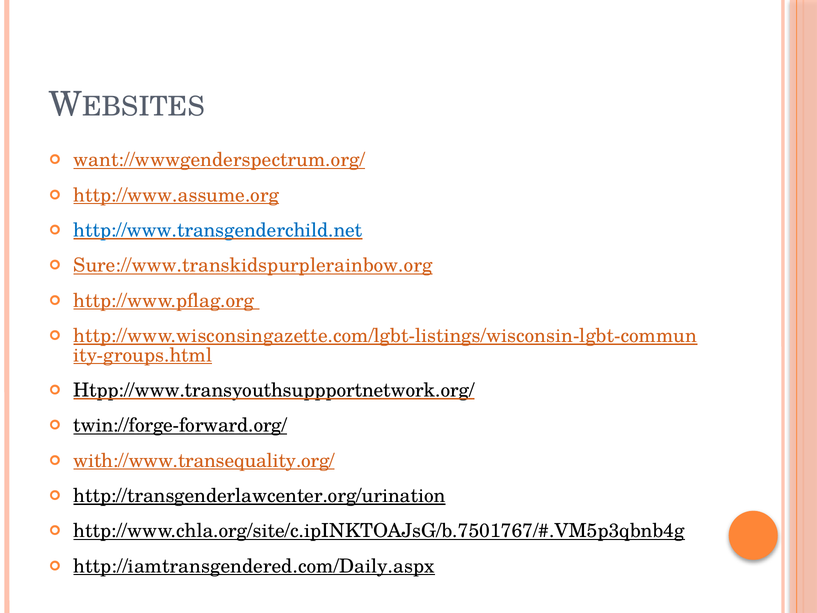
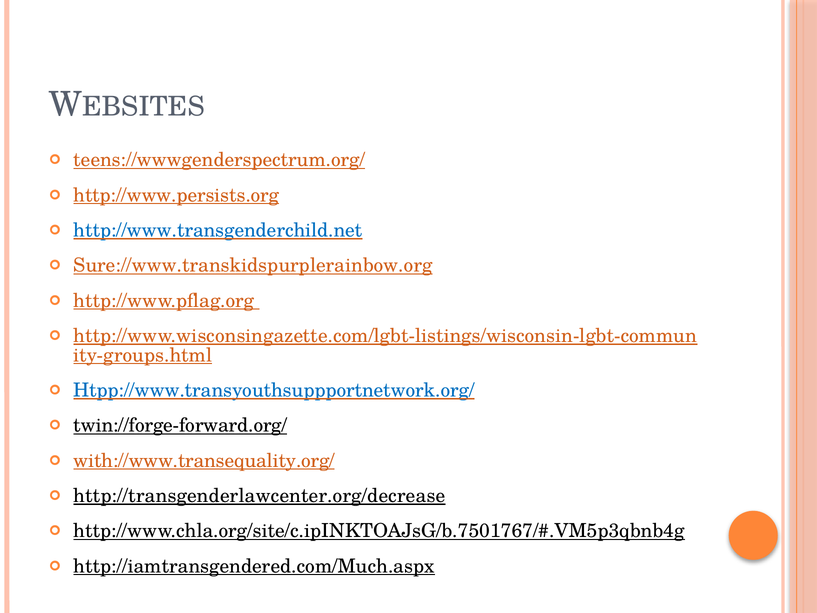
want://wwwgenderspectrum.org/: want://wwwgenderspectrum.org/ -> teens://wwwgenderspectrum.org/ (219, 160)
http://www.assume.org: http://www.assume.org -> http://www.persists.org (176, 195)
Htpp://www.transyouthsuppportnetwork.org/ colour: black -> blue (274, 390)
http://transgenderlawcenter.org/urination: http://transgenderlawcenter.org/urination -> http://transgenderlawcenter.org/decrease (259, 496)
http://iamtransgendered.com/Daily.aspx: http://iamtransgendered.com/Daily.aspx -> http://iamtransgendered.com/Much.aspx (254, 566)
